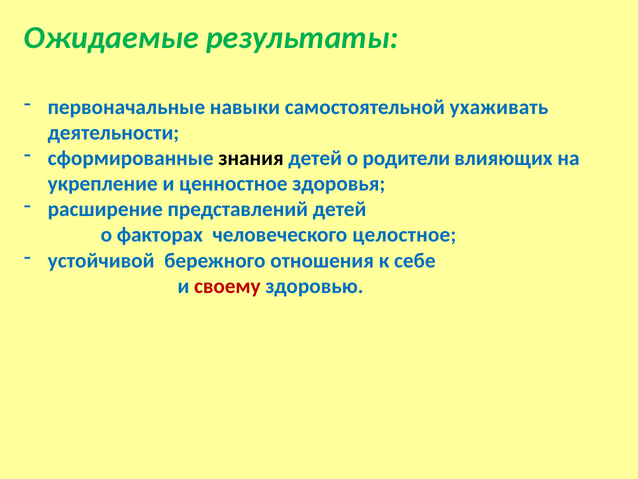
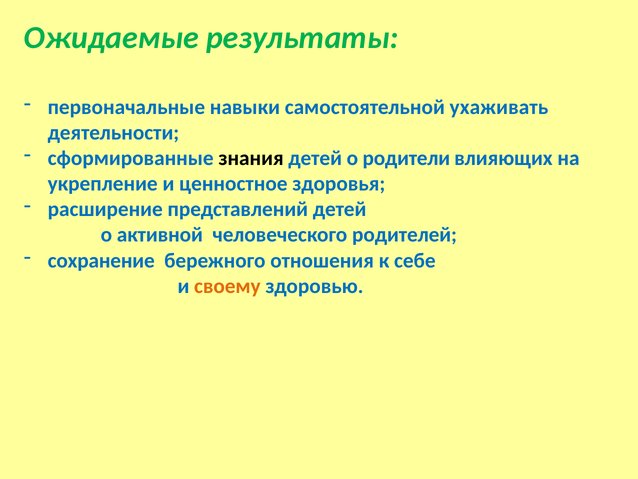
факторах: факторах -> активной (160, 235)
целостное: целостное -> родителей (405, 235)
устойчивой: устойчивой -> сохранение (101, 260)
своему colour: red -> orange (227, 286)
